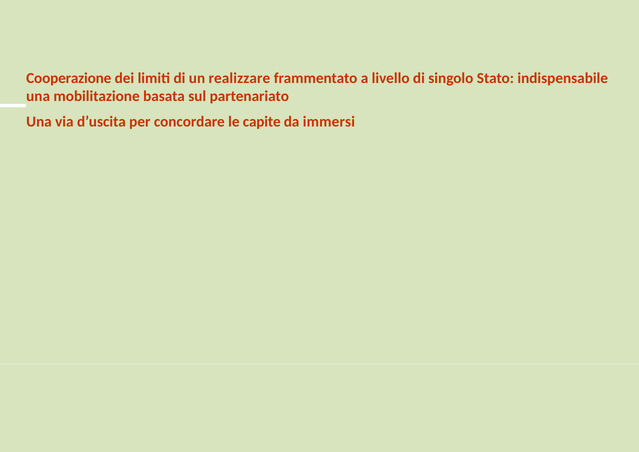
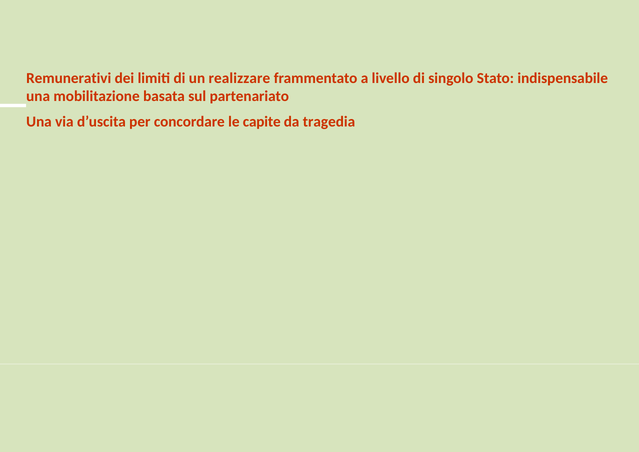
Cooperazione: Cooperazione -> Remunerativi (69, 78)
immersi: immersi -> tragedia (329, 122)
